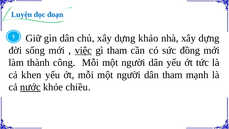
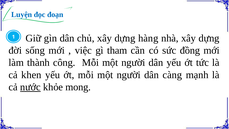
khảo: khảo -> hàng (148, 38)
việc underline: present -> none (83, 50)
dân tham: tham -> càng (172, 75)
chiều: chiều -> mong (78, 87)
